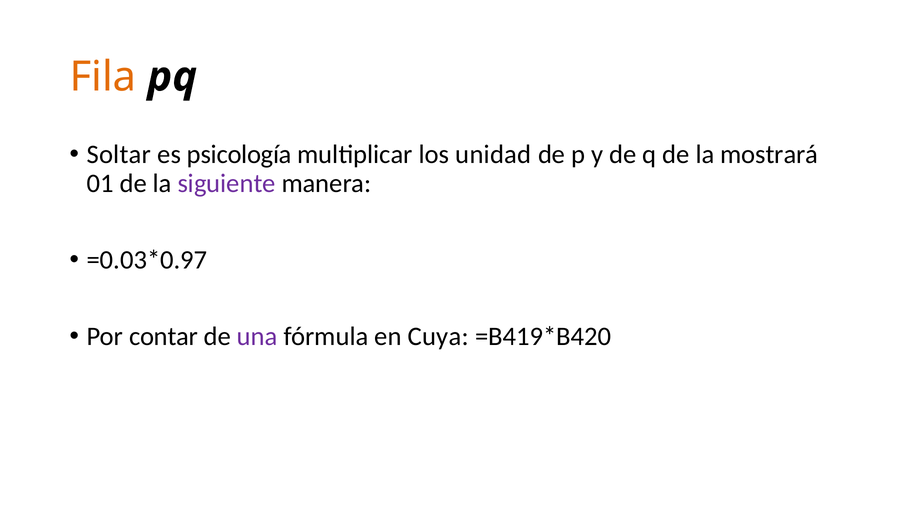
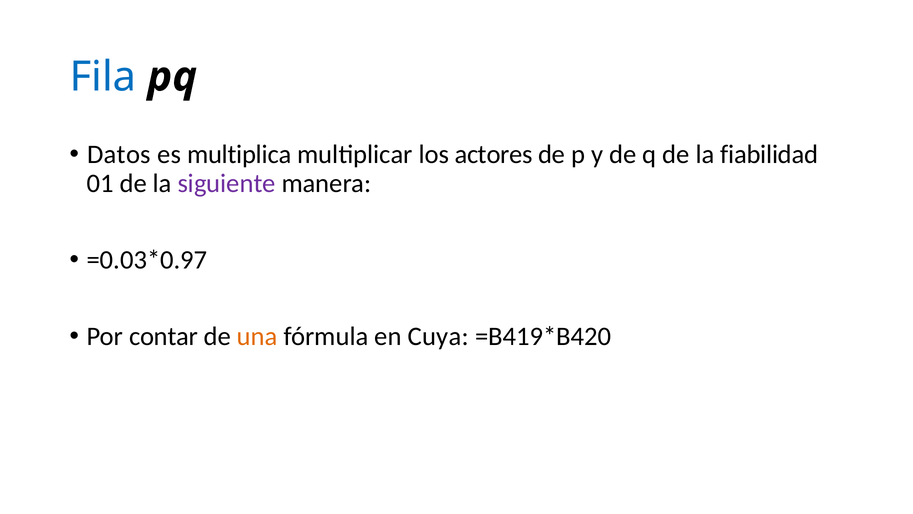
Fila colour: orange -> blue (103, 77)
Soltar: Soltar -> Datos (119, 154)
psicología: psicología -> multiplica (239, 154)
unidad: unidad -> actores (494, 154)
mostrará: mostrará -> fiabilidad (769, 154)
una colour: purple -> orange (257, 336)
